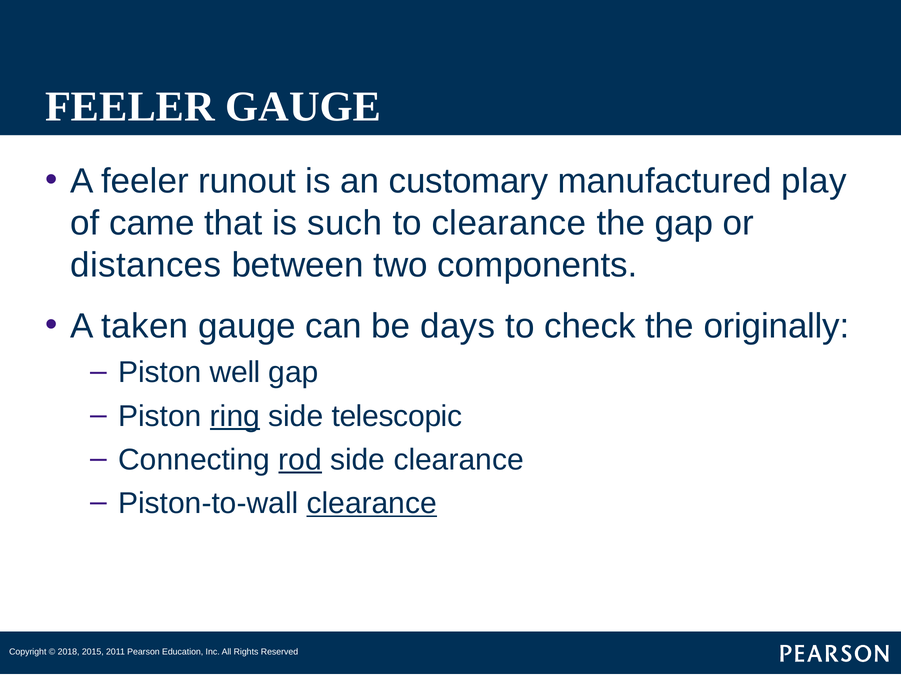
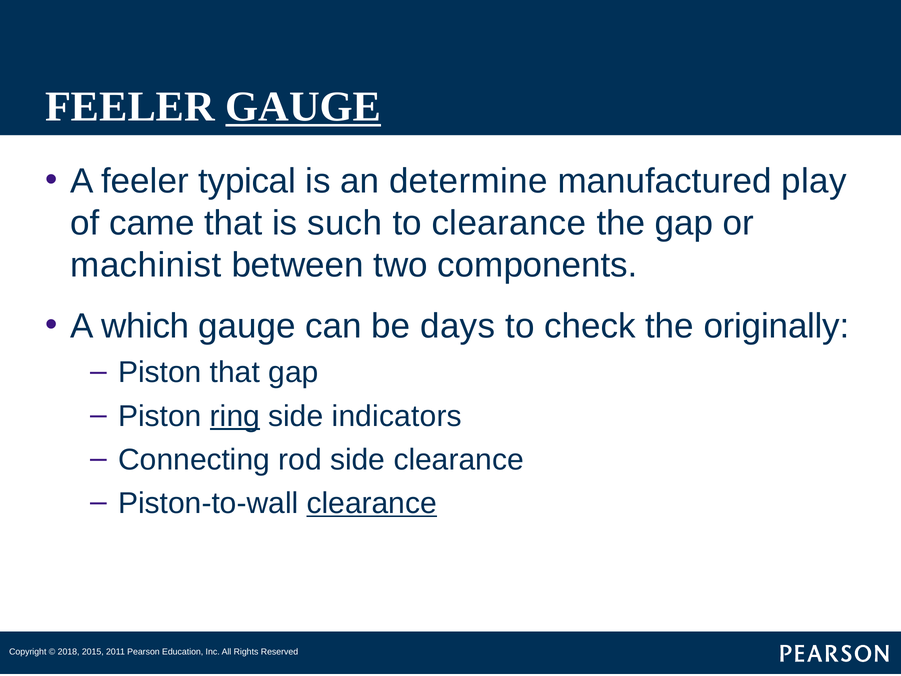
GAUGE underline: none -> present (303, 107)
runout: runout -> typical (247, 181)
customary: customary -> determine (468, 181)
distances: distances -> machinist (146, 265)
taken: taken -> which (145, 326)
Piston well: well -> that (235, 372)
telescopic: telescopic -> indicators (397, 416)
rod underline: present -> none (300, 459)
